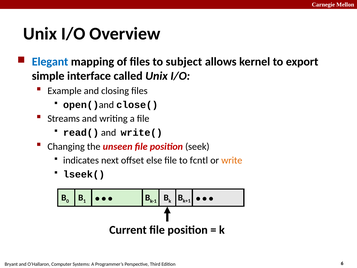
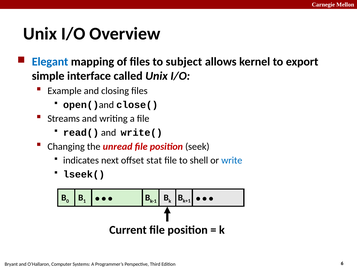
unseen: unseen -> unread (118, 146)
else: else -> stat (154, 160)
fcntl: fcntl -> shell (199, 160)
write colour: orange -> blue (232, 160)
